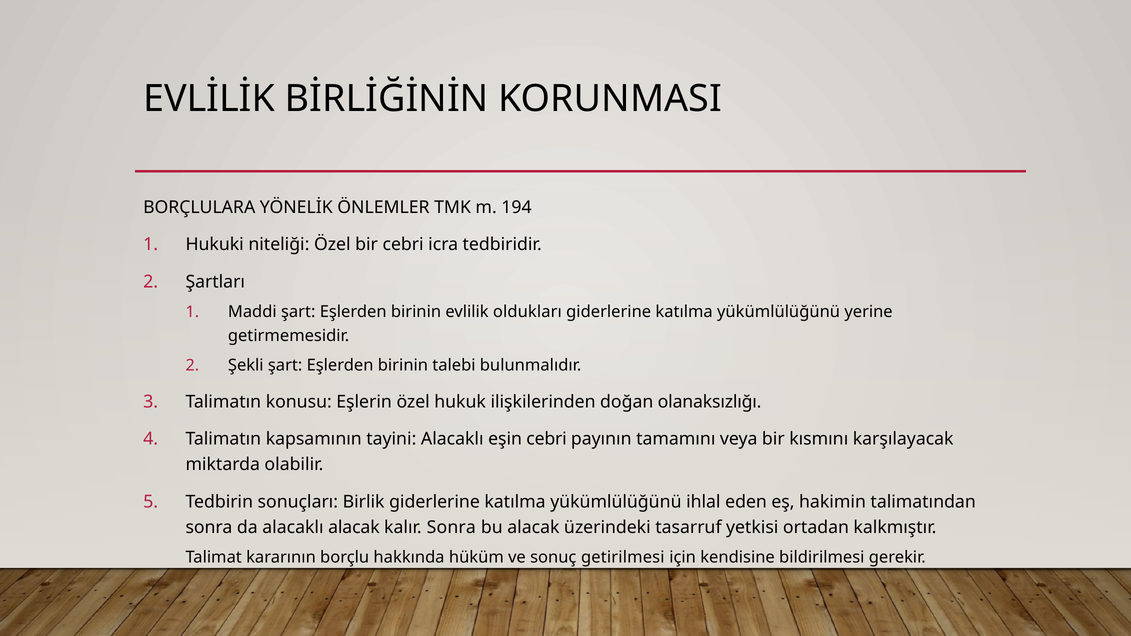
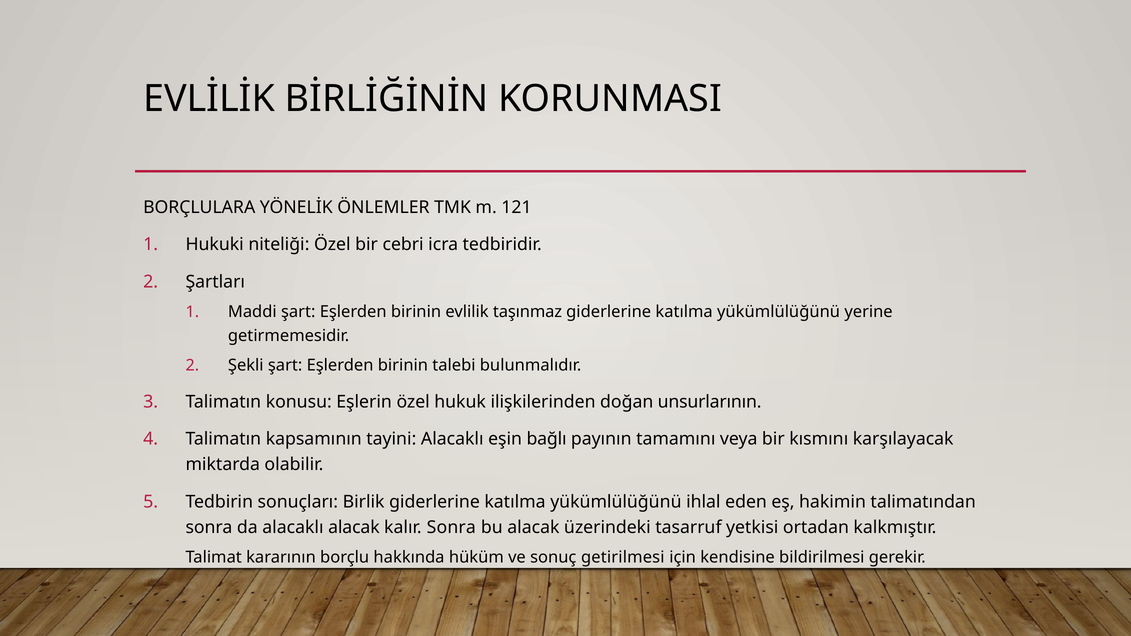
194: 194 -> 121 (516, 207)
oldukları: oldukları -> taşınmaz (528, 312)
olanaksızlığı: olanaksızlığı -> unsurlarının (710, 402)
eşin cebri: cebri -> bağlı (547, 439)
